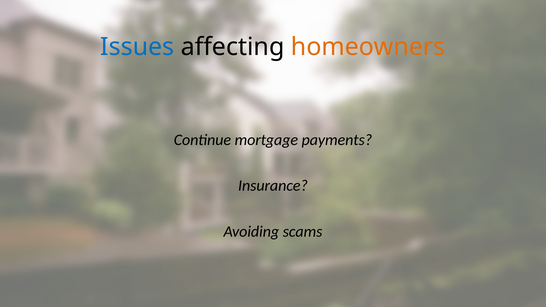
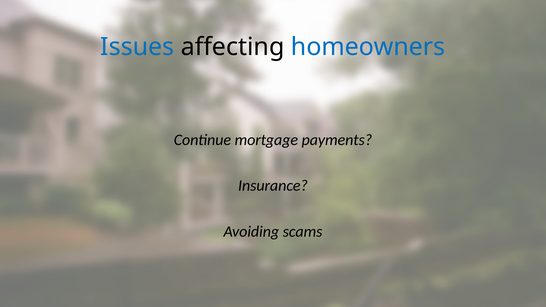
homeowners colour: orange -> blue (368, 47)
